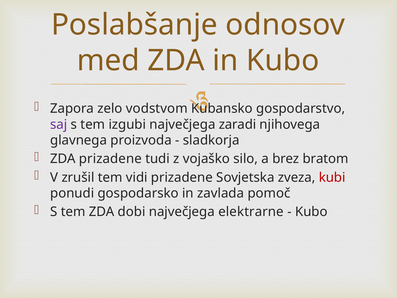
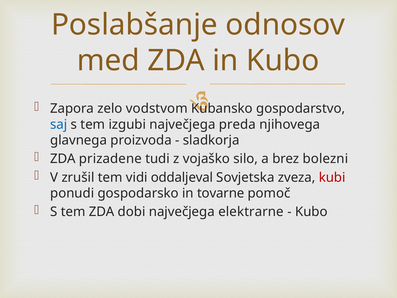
saj colour: purple -> blue (59, 124)
zaradi: zaradi -> preda (237, 124)
bratom: bratom -> bolezni (325, 159)
vidi prizadene: prizadene -> oddaljeval (182, 177)
zavlada: zavlada -> tovarne (221, 193)
